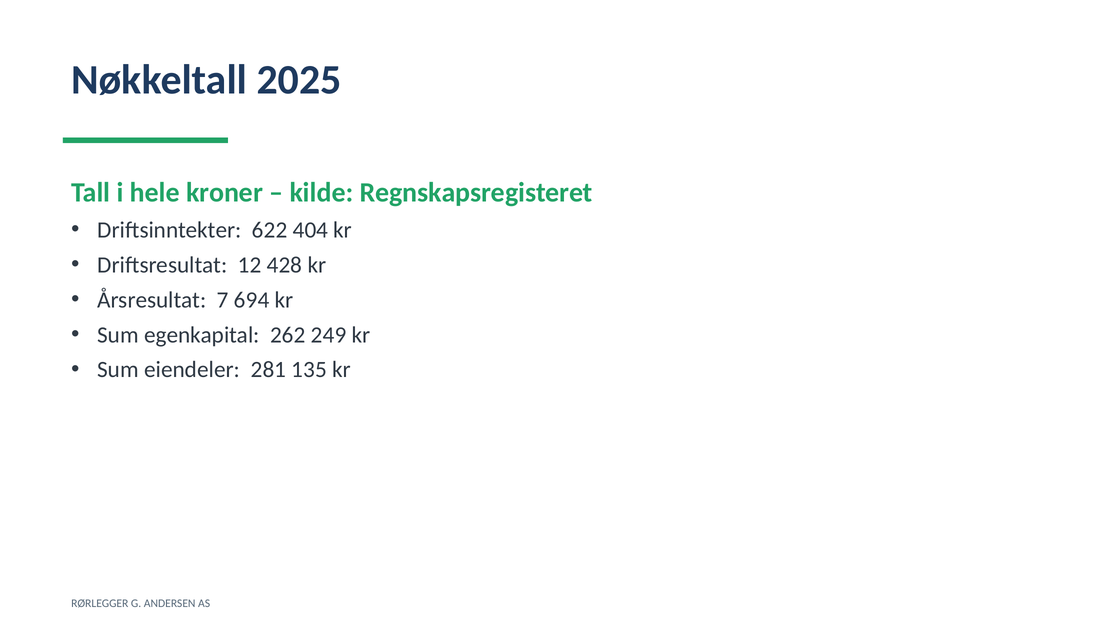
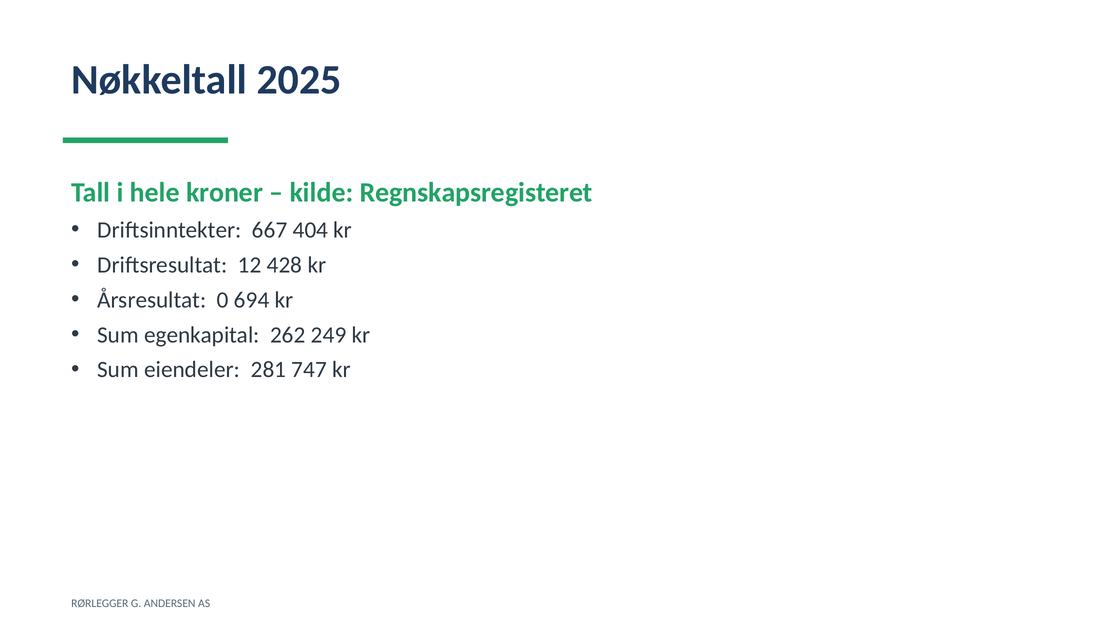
622: 622 -> 667 (270, 230)
7: 7 -> 0 (223, 300)
135: 135 -> 747 (309, 370)
